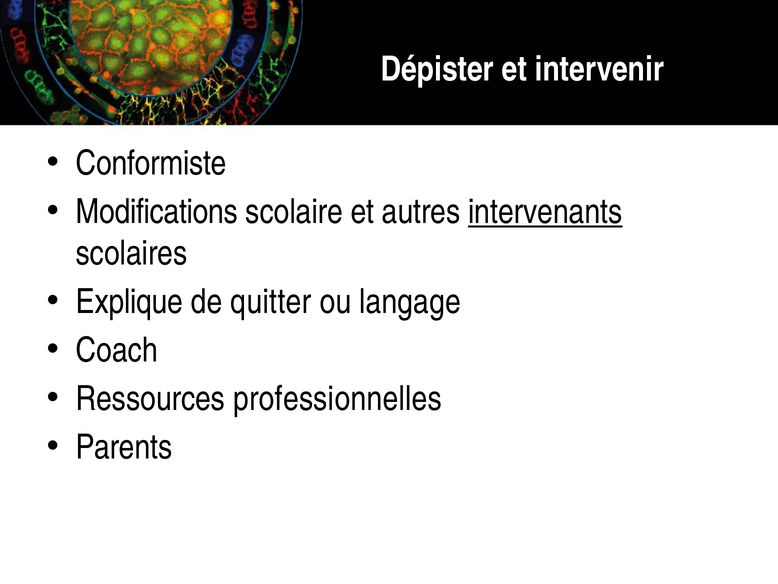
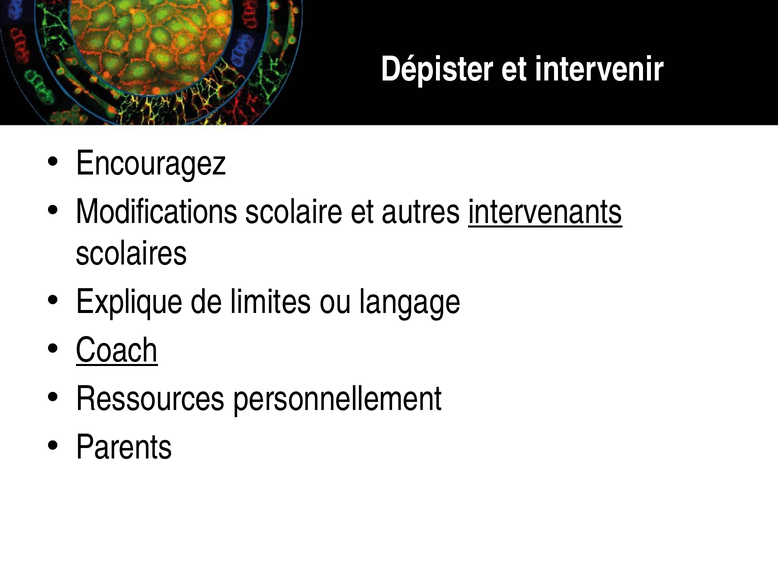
Conformiste: Conformiste -> Encouragez (151, 163)
quitter: quitter -> limites (271, 302)
Coach underline: none -> present (117, 350)
professionnelles: professionnelles -> personnellement (338, 398)
